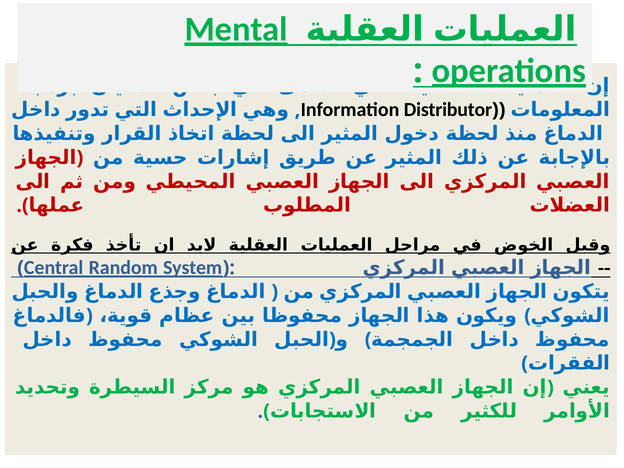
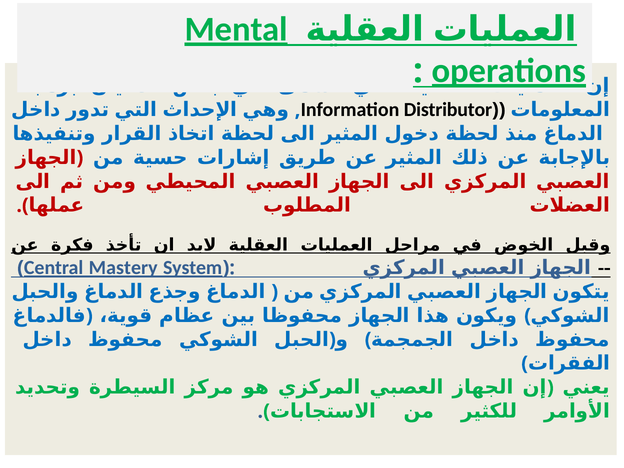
Random: Random -> Mastery (123, 268)
